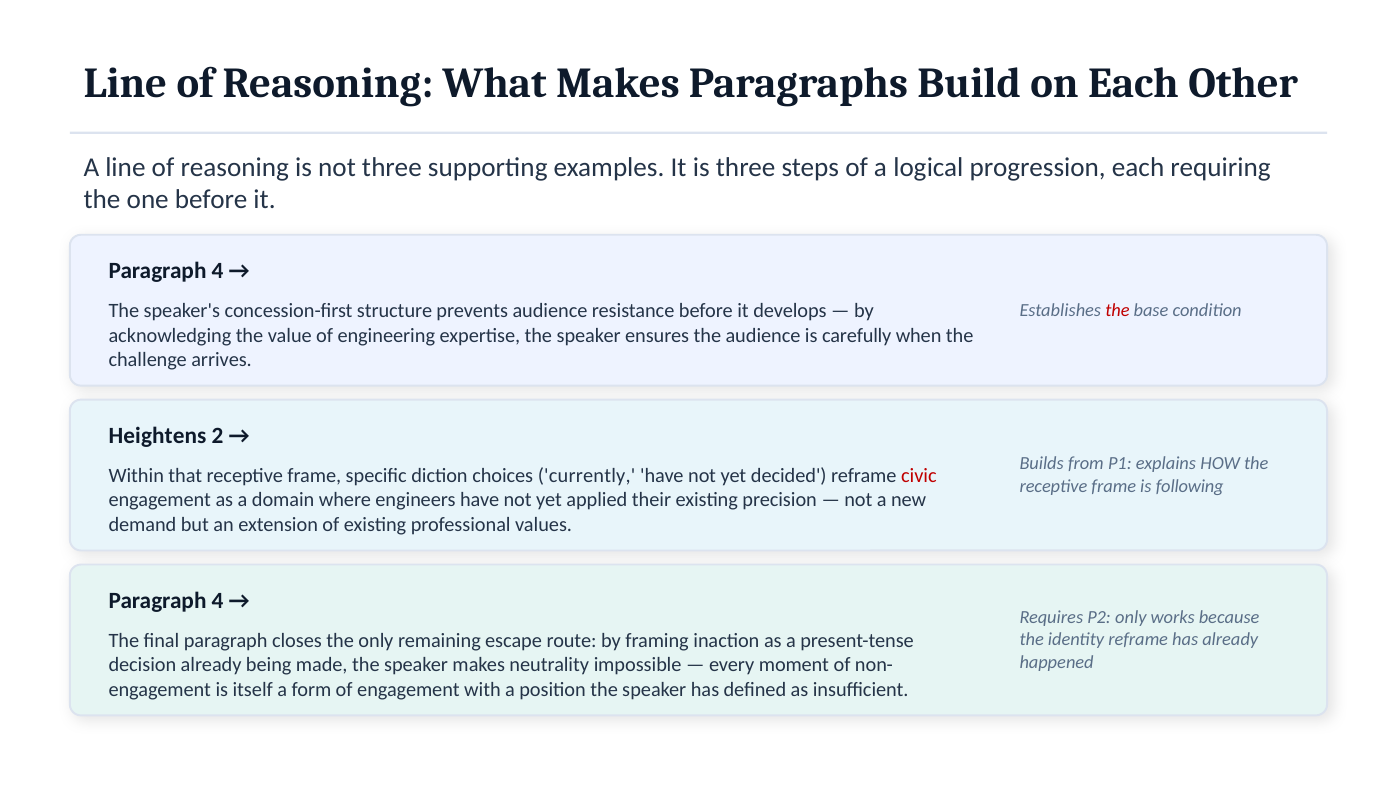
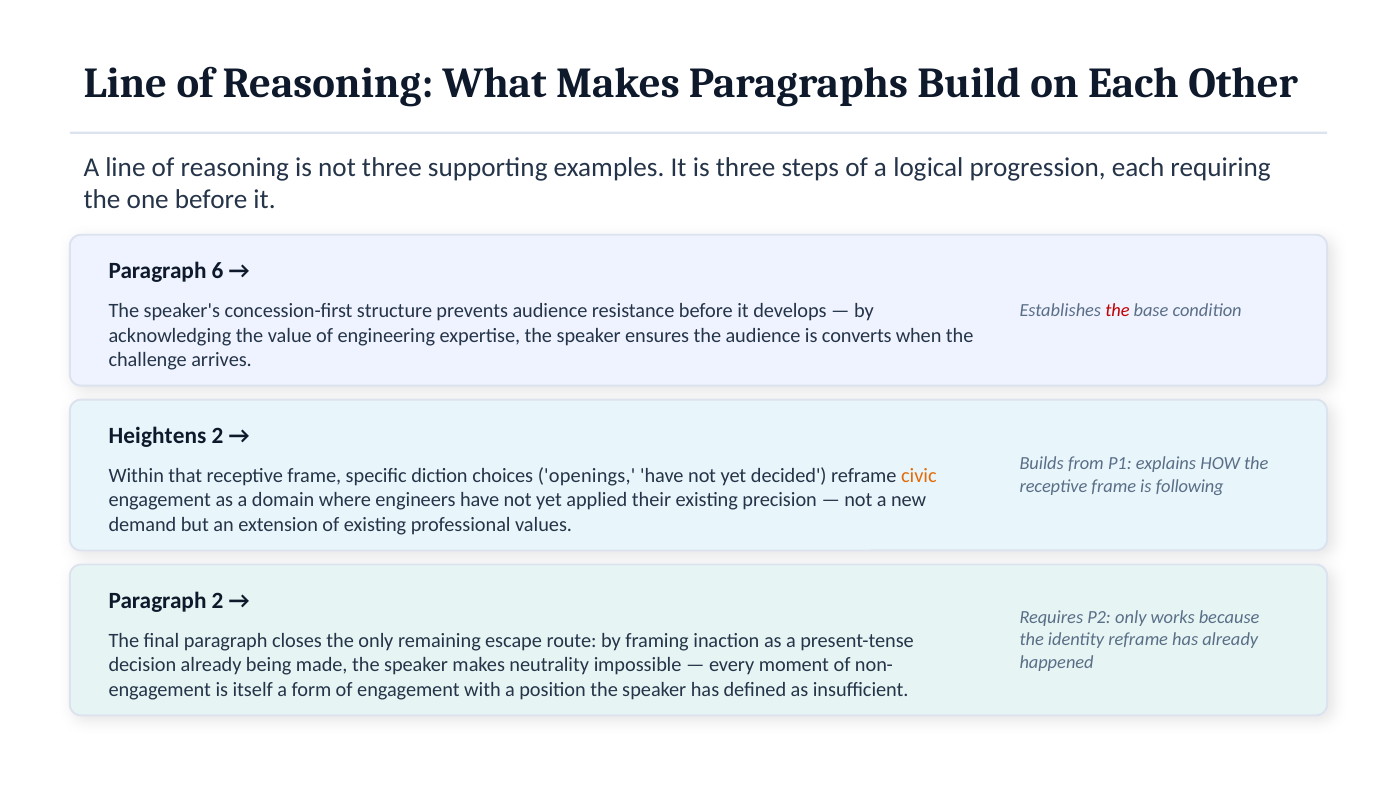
4: 4 -> 6 (218, 271)
carefully: carefully -> converts (857, 335)
currently: currently -> openings (587, 476)
civic colour: red -> orange (919, 476)
4: 4 -> 2 (218, 601)
